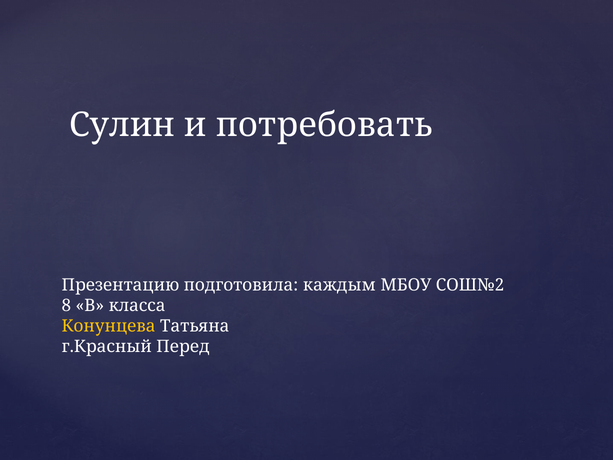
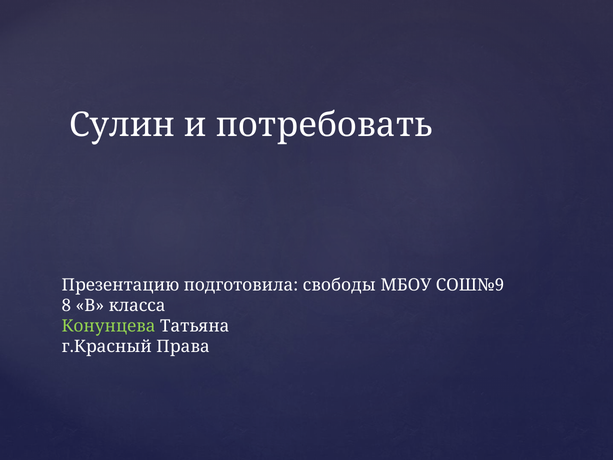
каждым: каждым -> свободы (339, 285)
СОШ№2: СОШ№2 -> СОШ№9 (470, 285)
Конунцева colour: yellow -> light green (109, 326)
Перед: Перед -> Права (183, 346)
